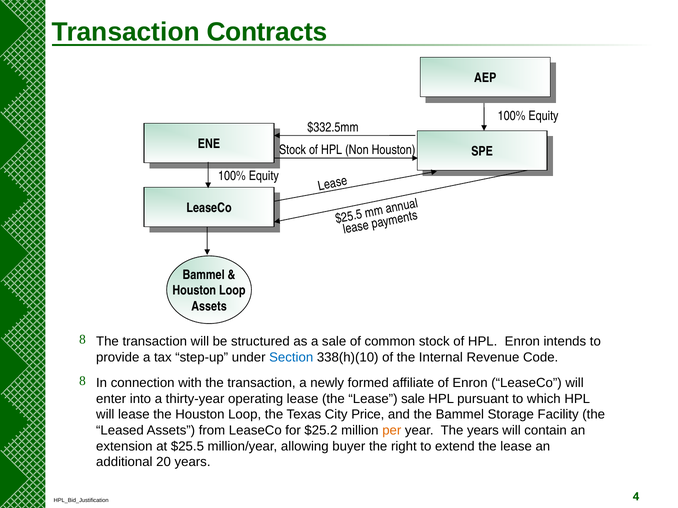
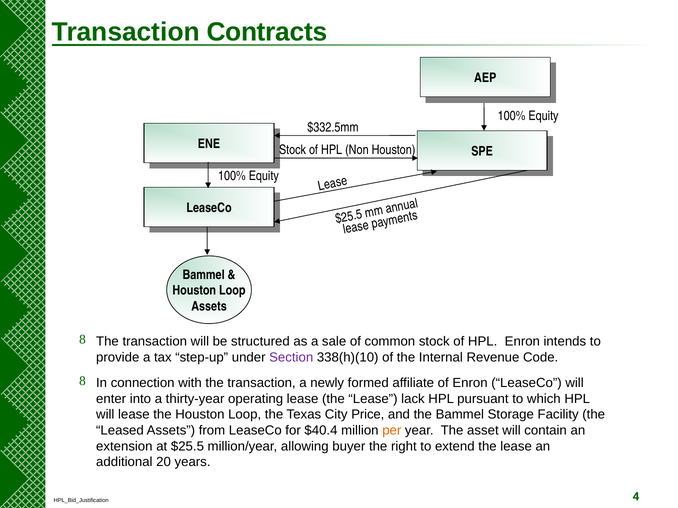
Section colour: blue -> purple (291, 358)
Lease sale: sale -> lack (413, 399)
$25.2: $25.2 -> $40.4 (321, 431)
The years: years -> asset (483, 431)
